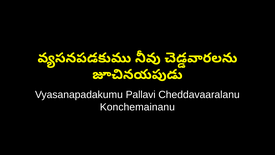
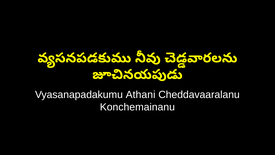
Pallavi: Pallavi -> Athani (141, 95)
